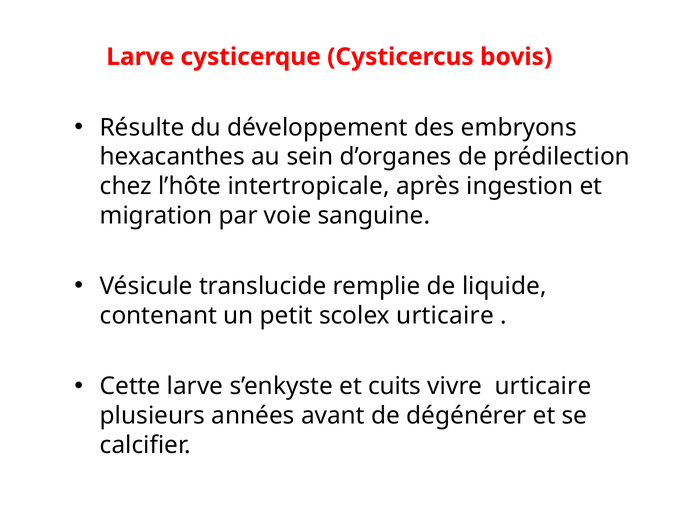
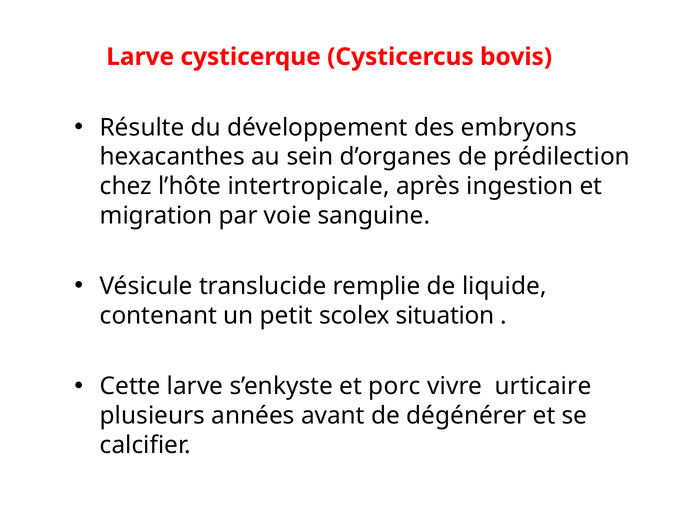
scolex urticaire: urticaire -> situation (445, 315)
cuits: cuits -> porc (395, 386)
